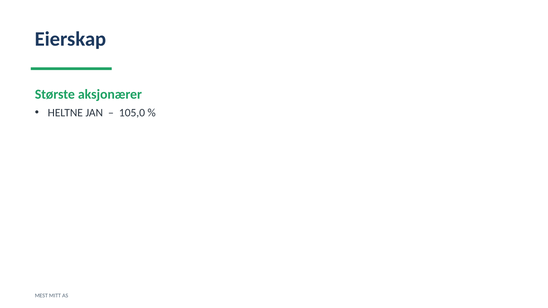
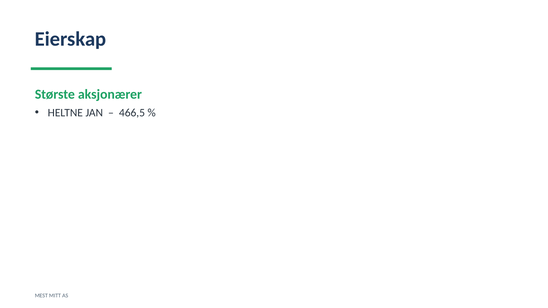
105,0: 105,0 -> 466,5 (132, 113)
